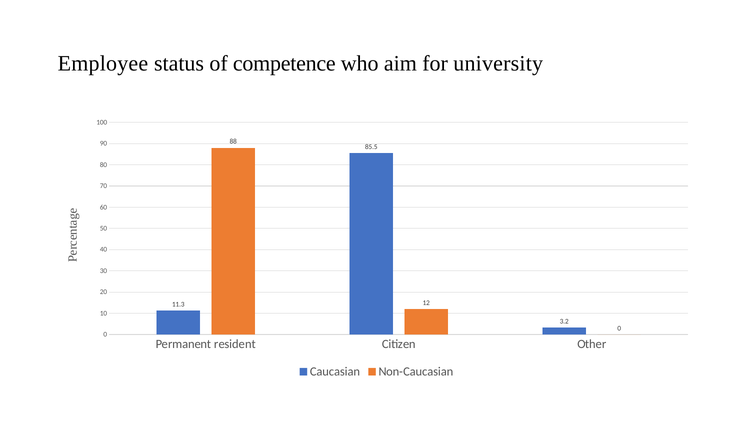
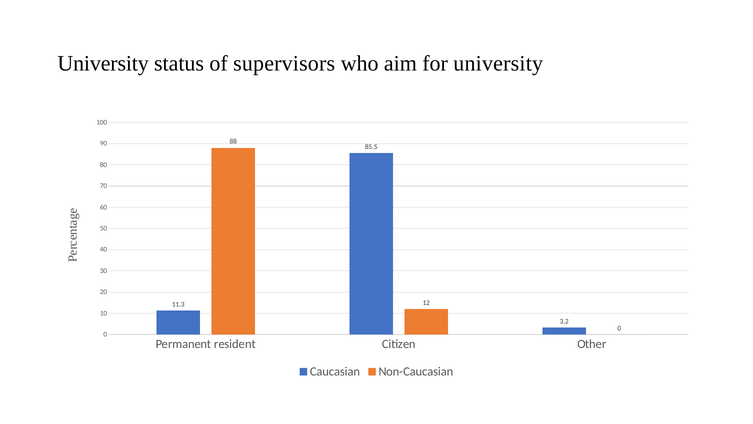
Employee: Employee -> University (103, 63)
competence: competence -> supervisors (284, 63)
